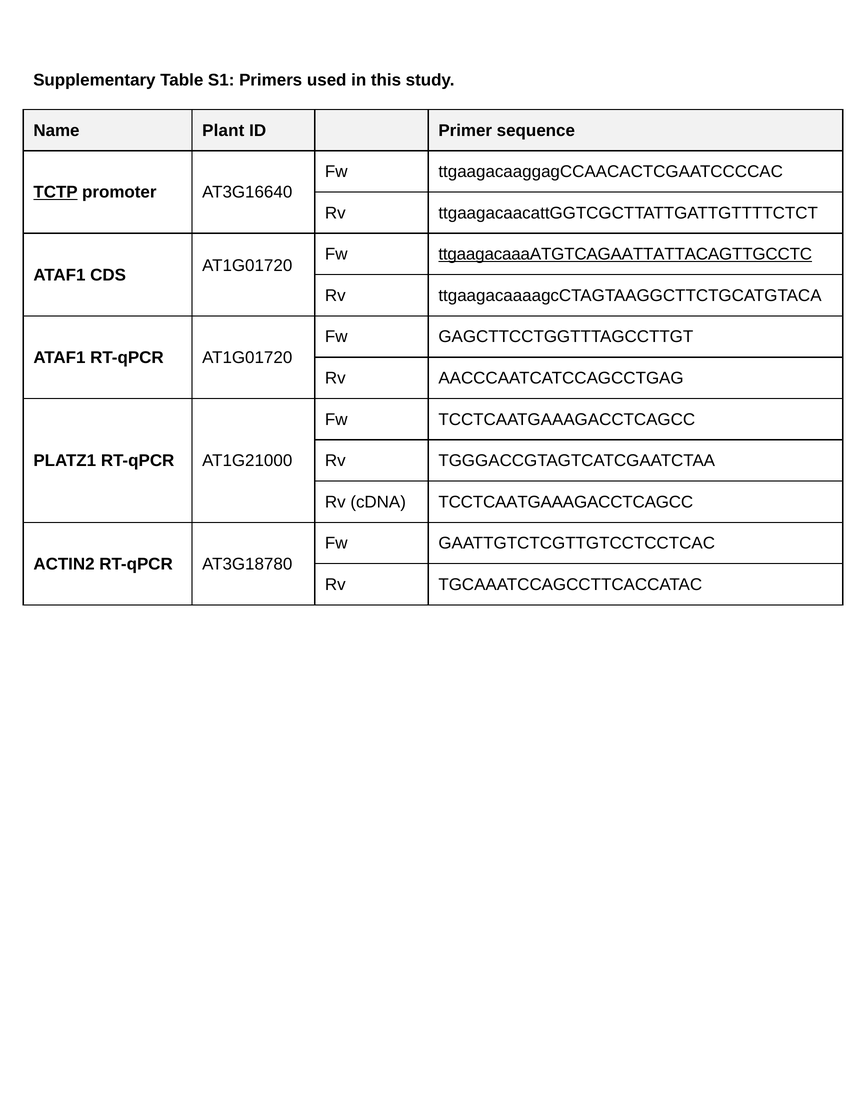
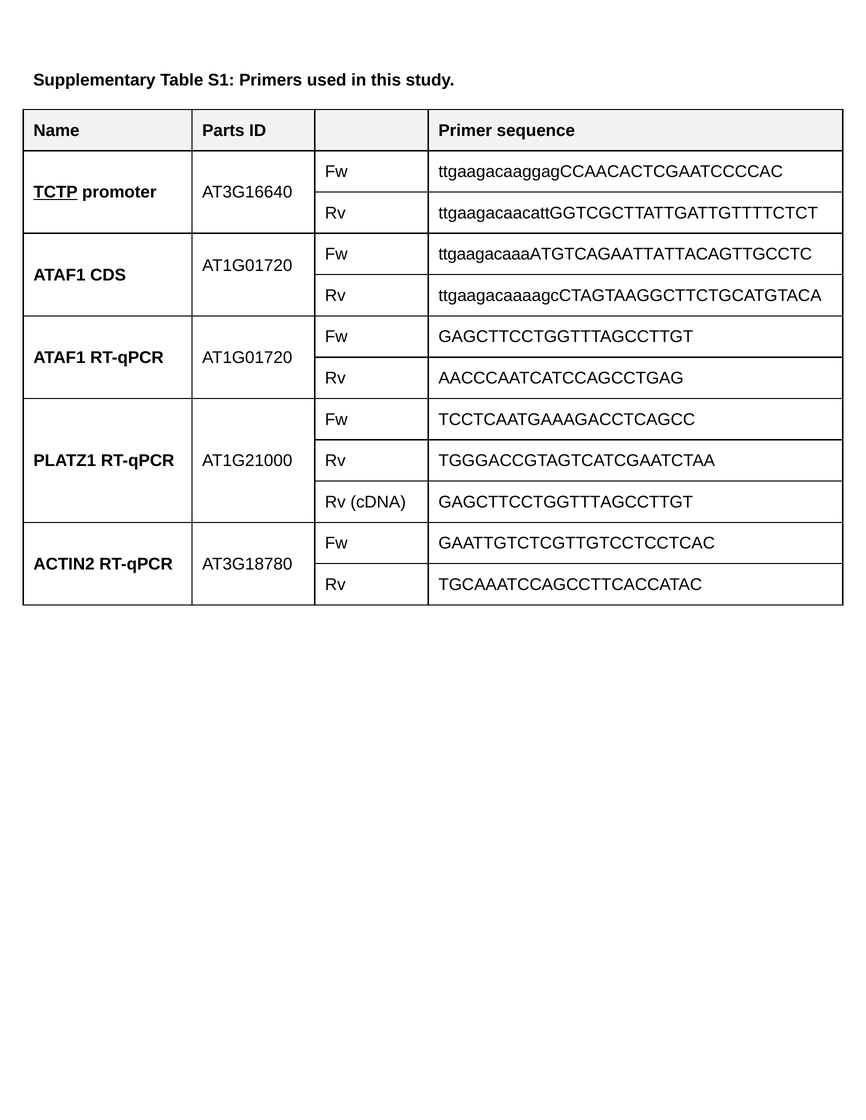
Plant: Plant -> Parts (223, 131)
ttgaagacaaaATGTCAGAATTATTACAGTTGCCTC underline: present -> none (625, 254)
cDNA TCCTCAATGAAAGACCTCAGCC: TCCTCAATGAAAGACCTCAGCC -> GAGCTTCCTGGTTTAGCCTTGT (566, 502)
